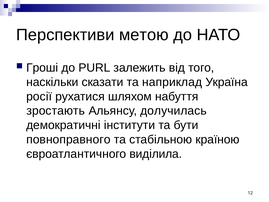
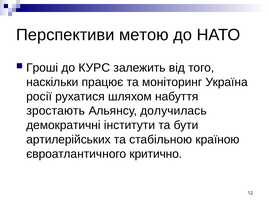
PURL: PURL -> КУРС (94, 68)
сказати: сказати -> працює (103, 82)
наприклад: наприклад -> моніторинг (172, 82)
повноправного: повноправного -> артилерійських (68, 139)
виділила: виділила -> критично (156, 154)
